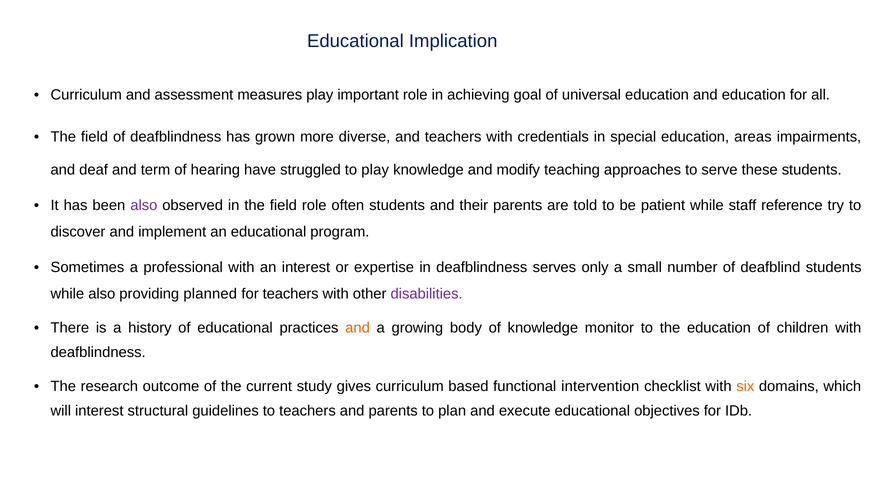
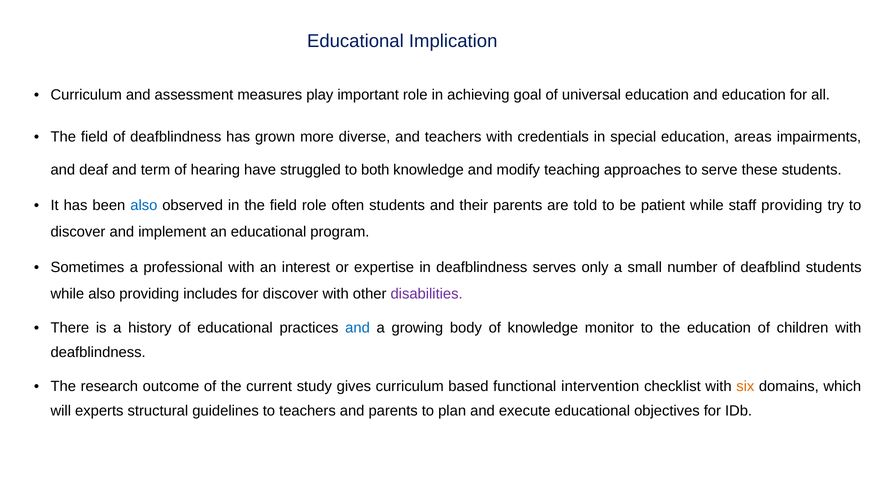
to play: play -> both (375, 170)
also colour: purple -> blue (144, 205)
staff reference: reference -> providing (792, 205)
planned: planned -> includes (210, 294)
for teachers: teachers -> discover (291, 294)
and colour: orange -> blue (358, 327)
will interest: interest -> experts (99, 411)
